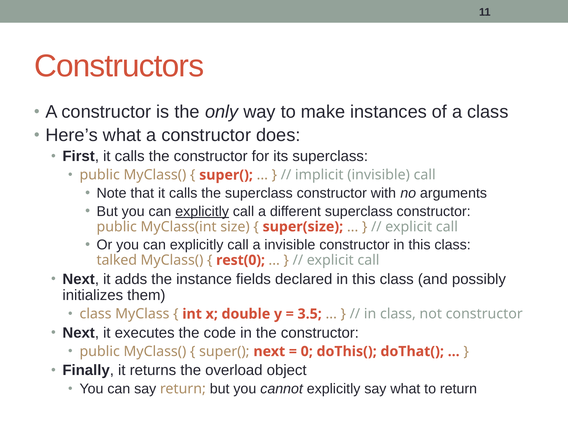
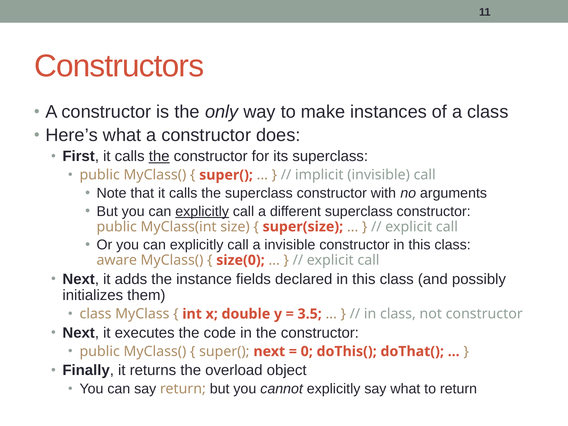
the underline: none -> present (159, 156)
talked: talked -> aware (117, 260)
rest(0: rest(0 -> size(0 (240, 260)
